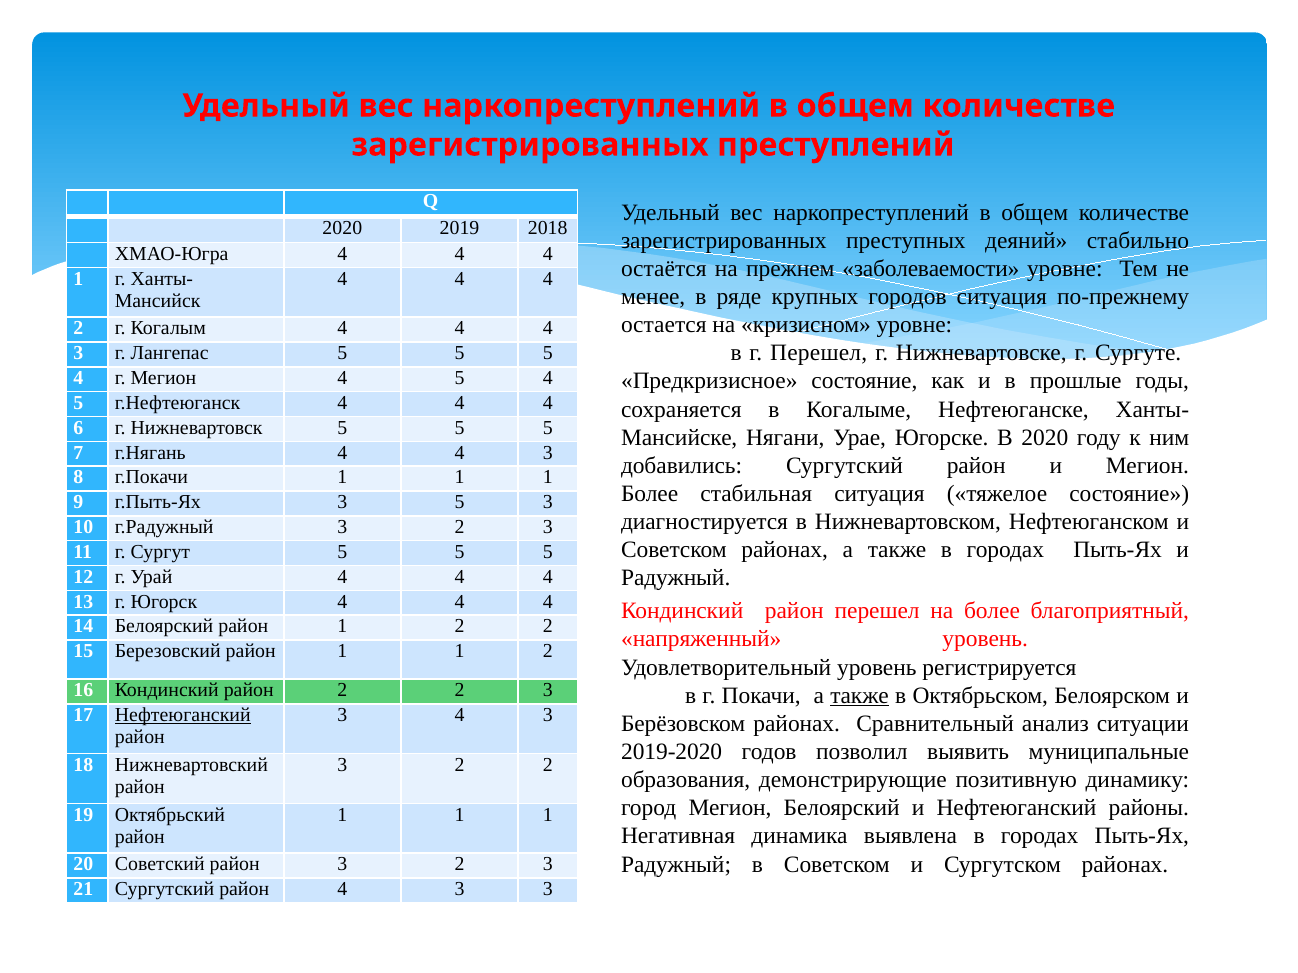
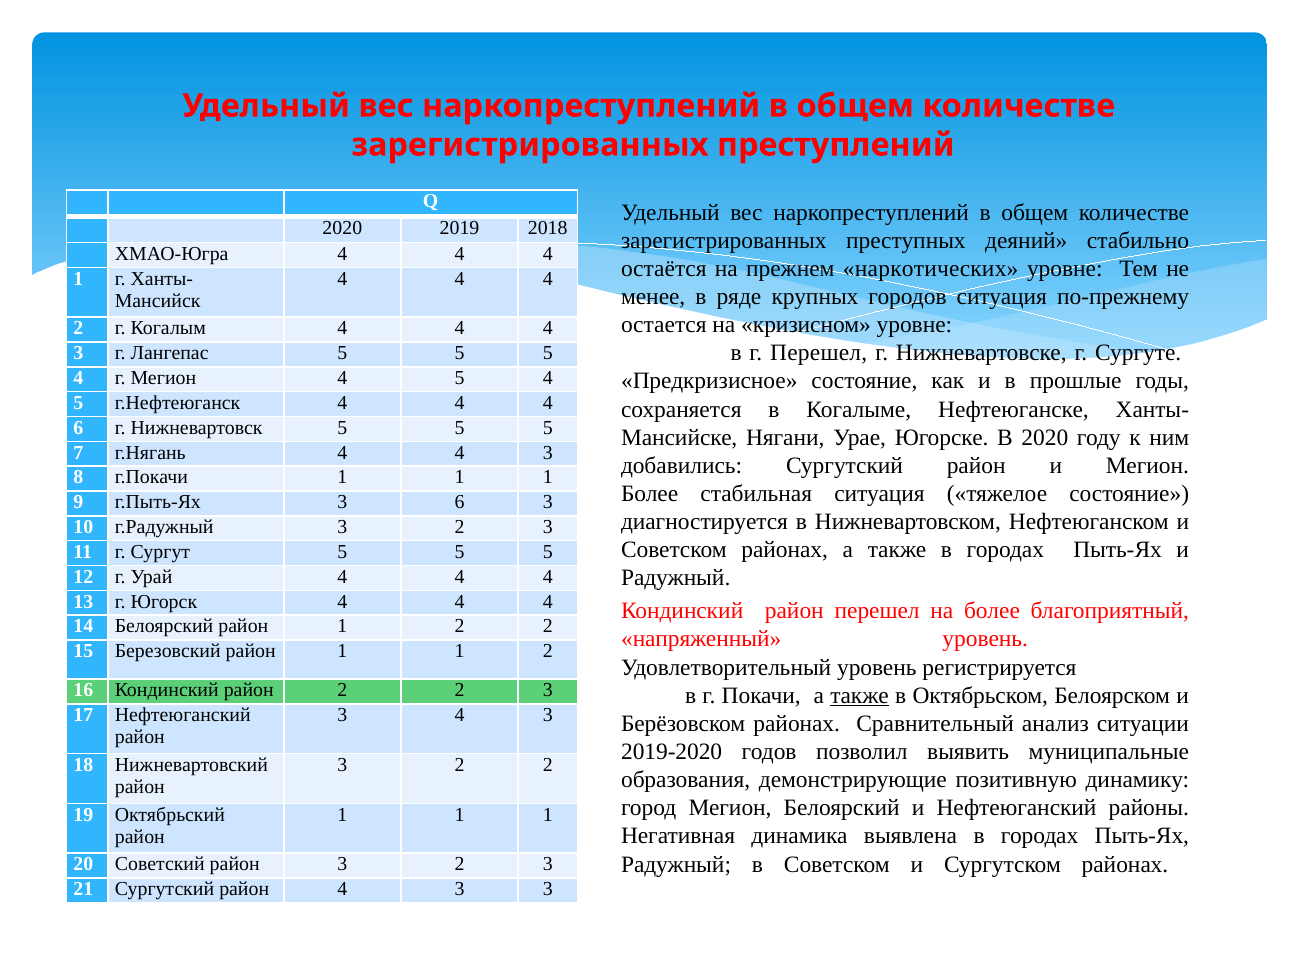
заболеваемости: заболеваемости -> наркотических (931, 269)
3 5: 5 -> 6 (460, 502)
Нефтеюганский underline: present -> none (183, 715)
